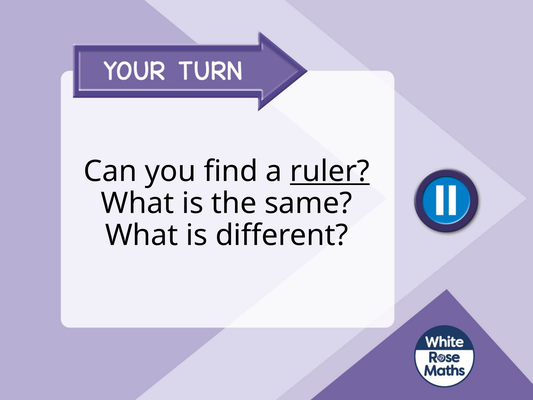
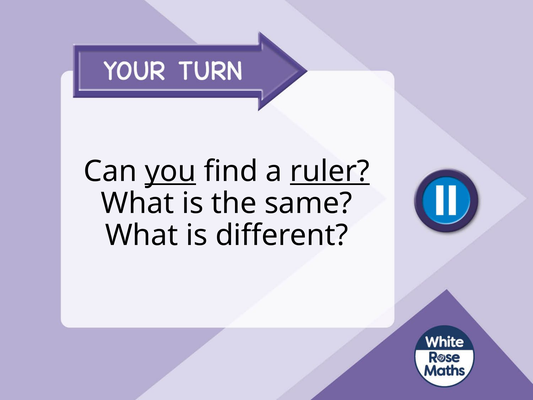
you underline: none -> present (170, 171)
